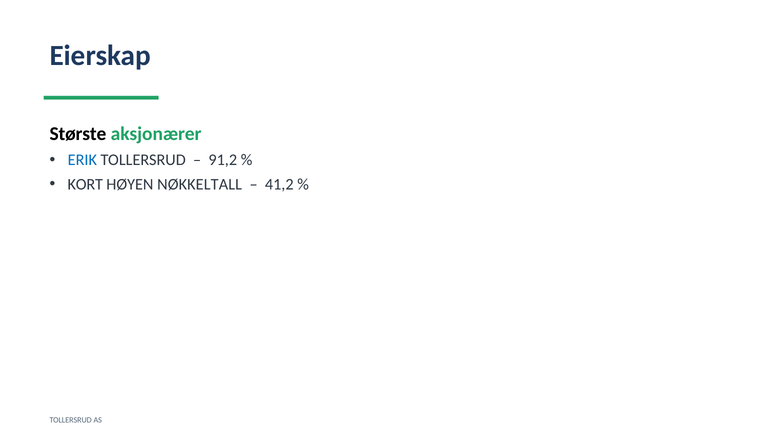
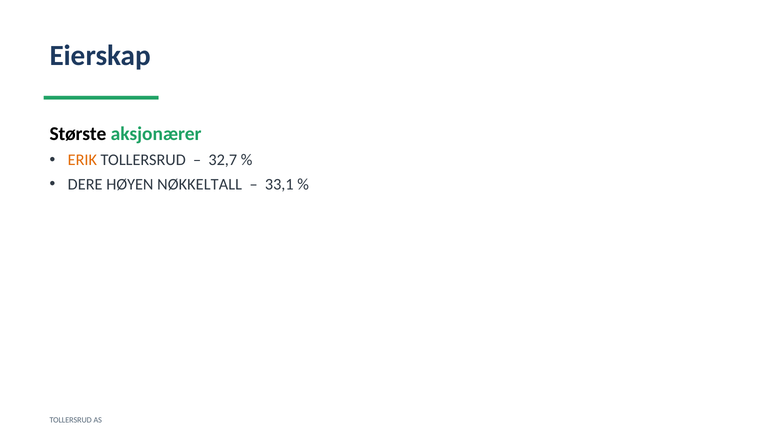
ERIK colour: blue -> orange (82, 160)
91,2: 91,2 -> 32,7 (223, 160)
KORT: KORT -> DERE (85, 184)
41,2: 41,2 -> 33,1 (279, 184)
